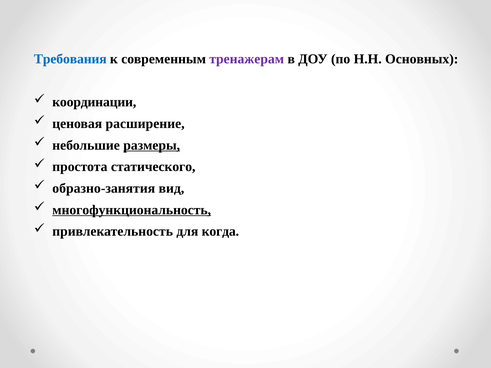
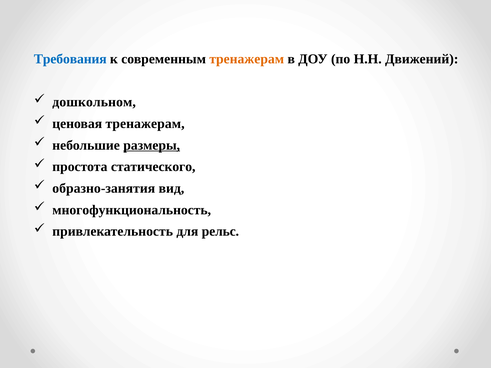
тренажерам colour: purple -> orange (247, 59)
Основных: Основных -> Движений (422, 59)
координации: координации -> дошкольном (94, 102)
ценовая расширение: расширение -> тренажерам (145, 124)
многофункциональность underline: present -> none (132, 210)
когда: когда -> рельс (220, 232)
